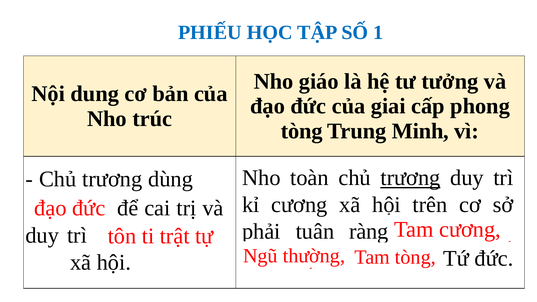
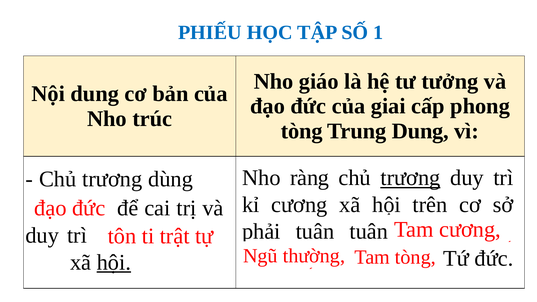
Trung Minh: Minh -> Dung (420, 131)
toàn: toàn -> ràng (310, 178)
ràng: ràng -> tuân (369, 232)
hội underline: none -> present (114, 262)
